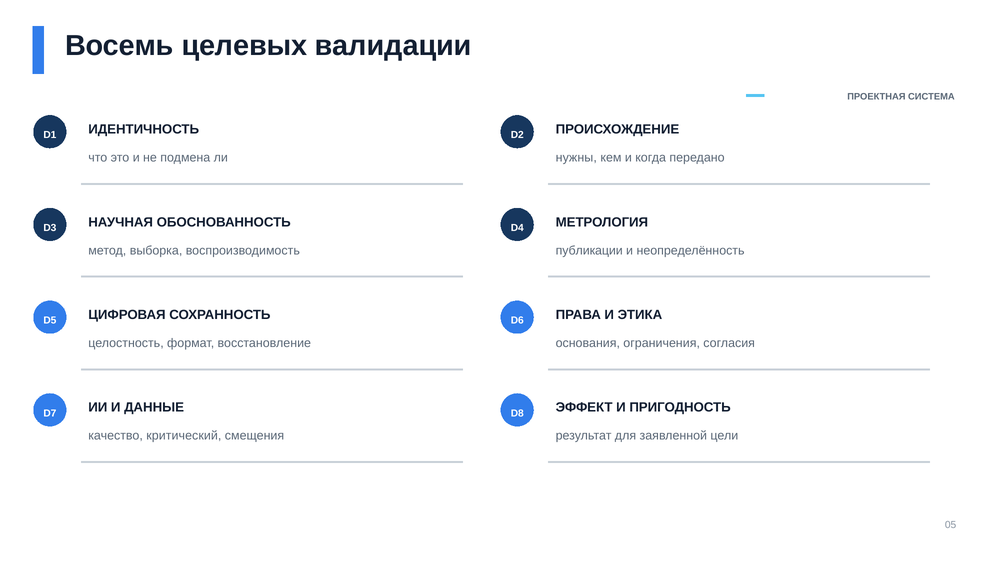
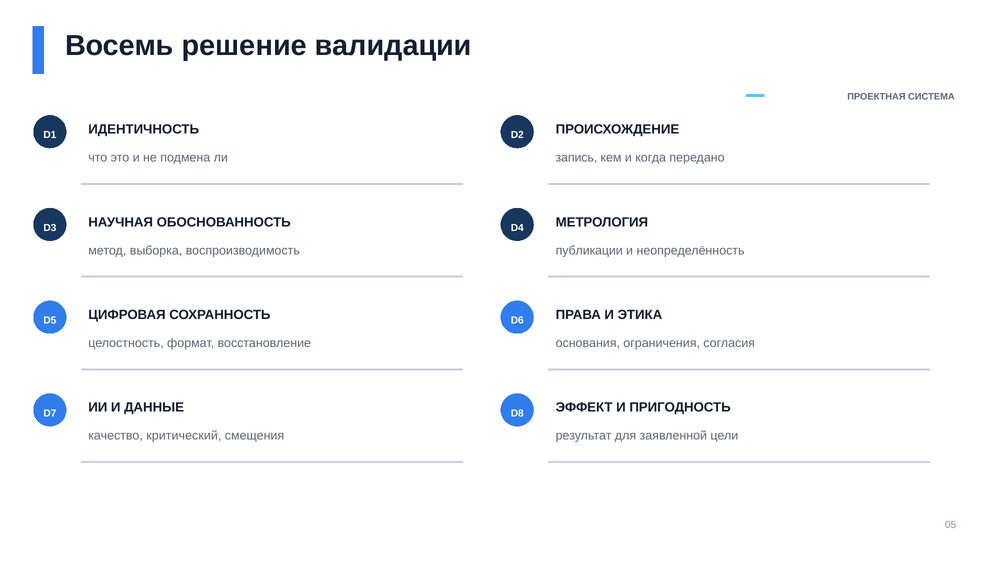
целевых: целевых -> решение (244, 46)
нужны: нужны -> запись (576, 158)
